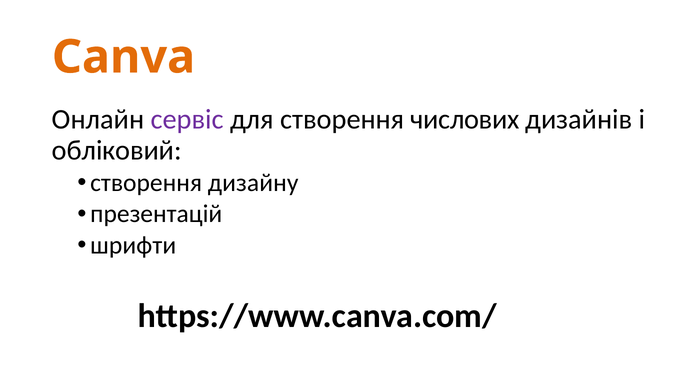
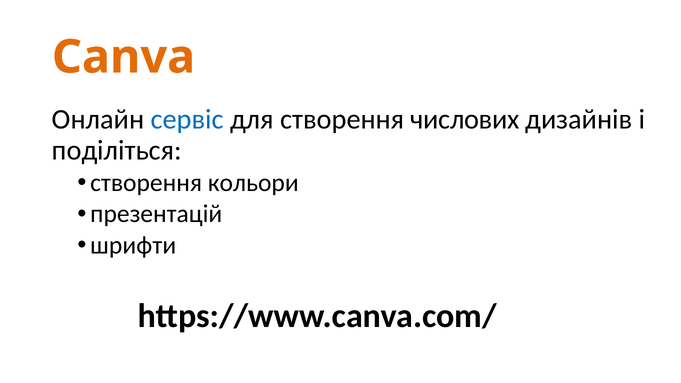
сервіс colour: purple -> blue (187, 120)
обліковий: обліковий -> поділіться (117, 150)
дизайну: дизайну -> кольори (253, 183)
